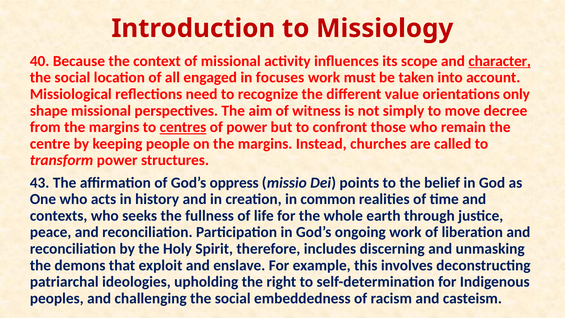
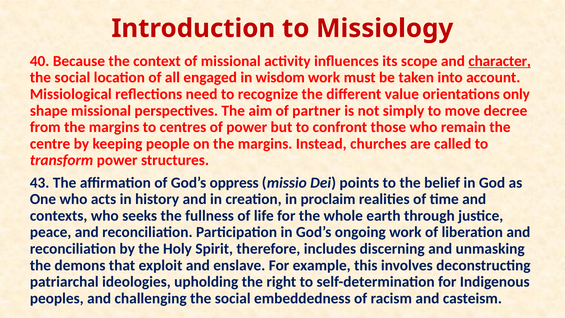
focuses: focuses -> wisdom (280, 78)
witness: witness -> partner (316, 111)
centres underline: present -> none (183, 127)
common: common -> proclaim (328, 199)
